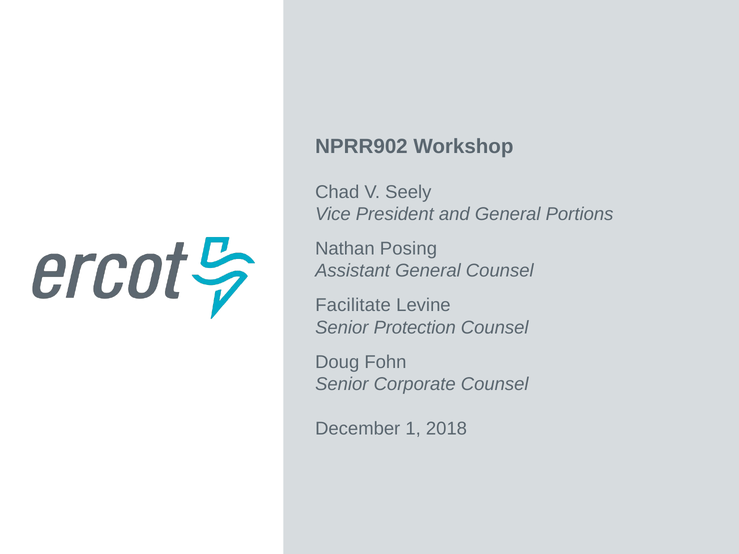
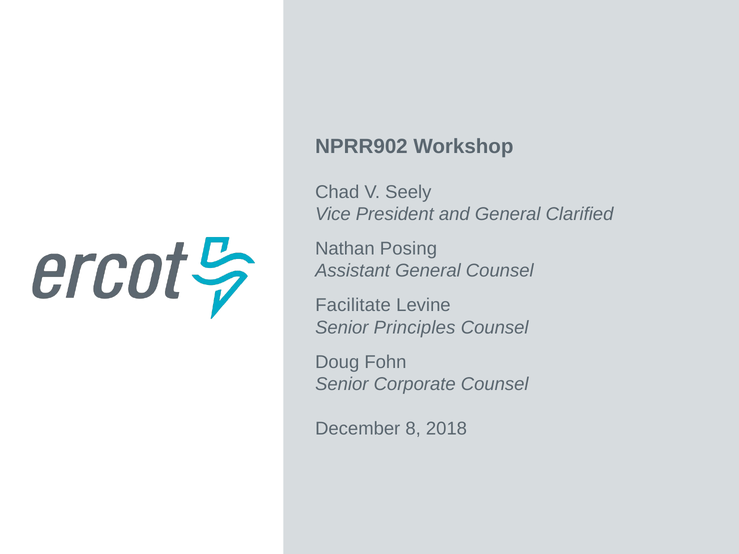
Portions: Portions -> Clarified (580, 214)
Protection: Protection -> Principles (415, 328)
1: 1 -> 8 (413, 429)
